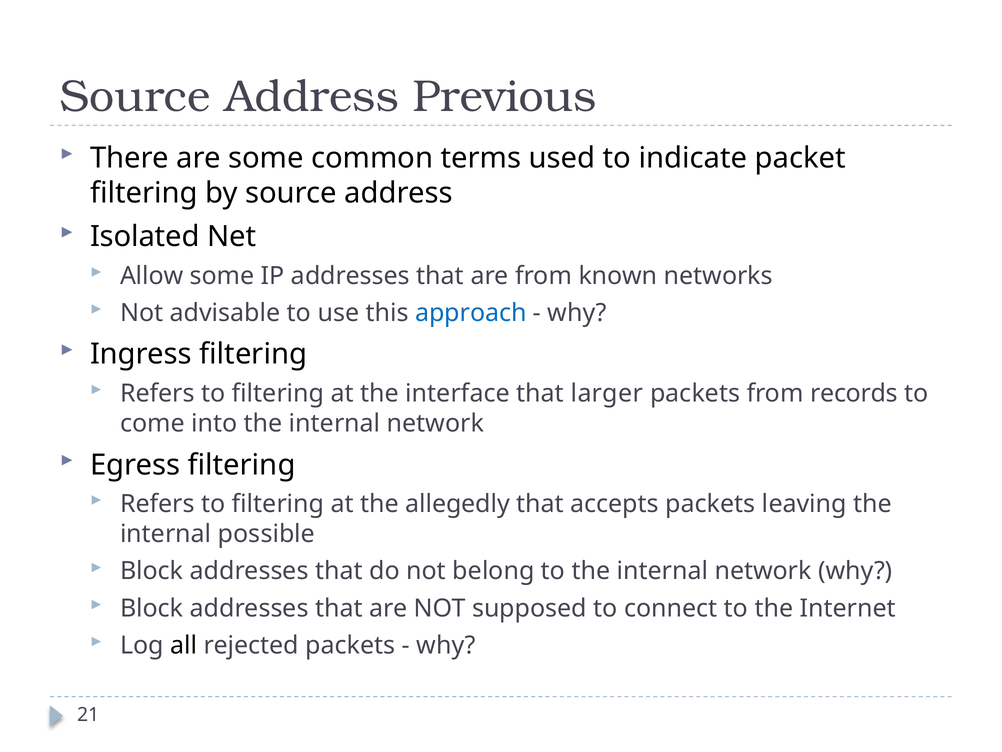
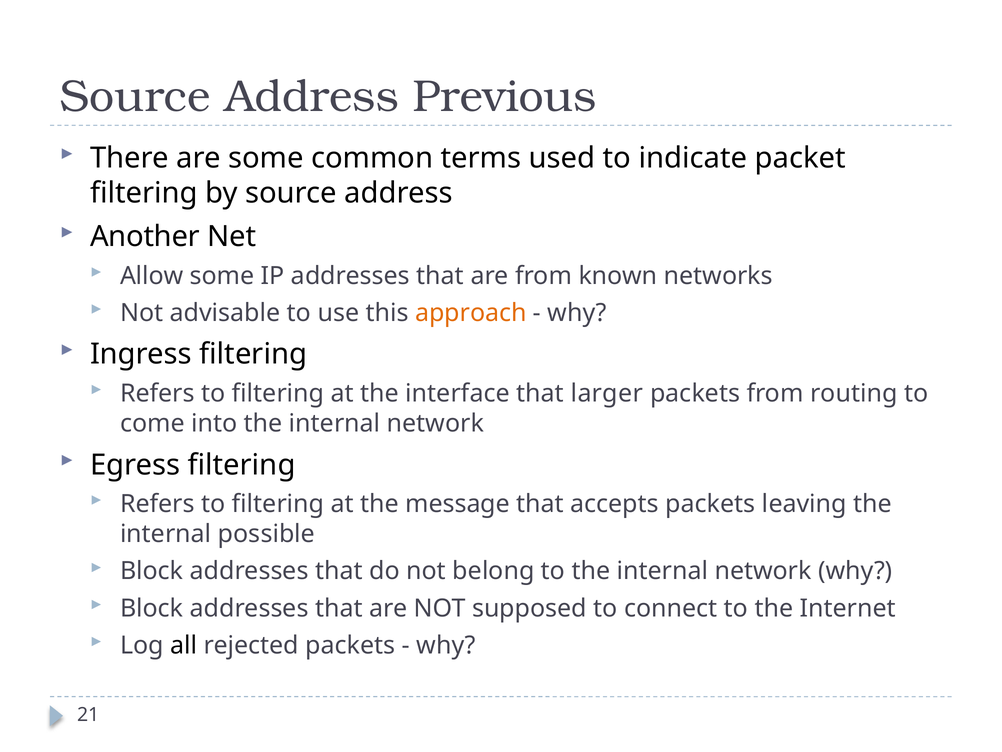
Isolated: Isolated -> Another (145, 237)
approach colour: blue -> orange (471, 313)
records: records -> routing (854, 393)
allegedly: allegedly -> message (458, 504)
